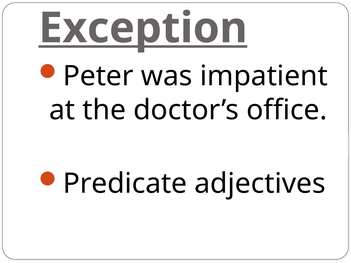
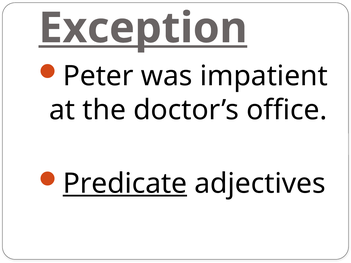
Predicate underline: none -> present (125, 184)
